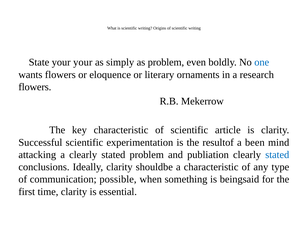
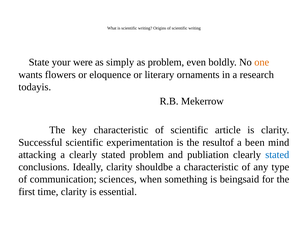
your your: your -> were (83, 62)
one colour: blue -> orange (262, 62)
flowers: flowers -> todayis (35, 87)
possible: possible -> sciences (118, 179)
